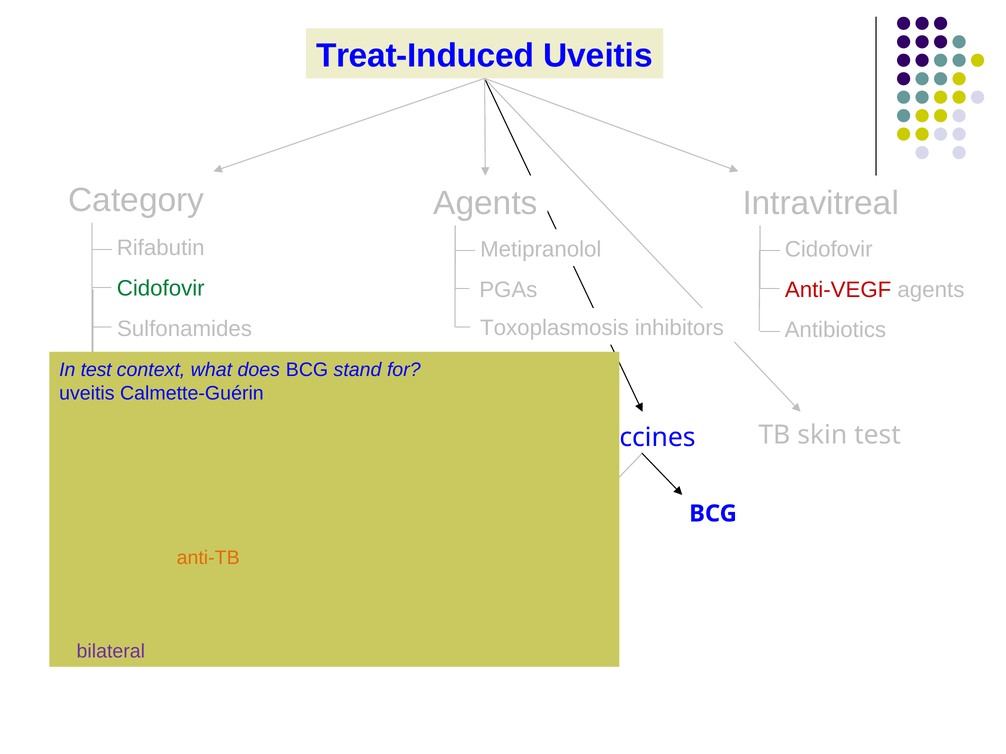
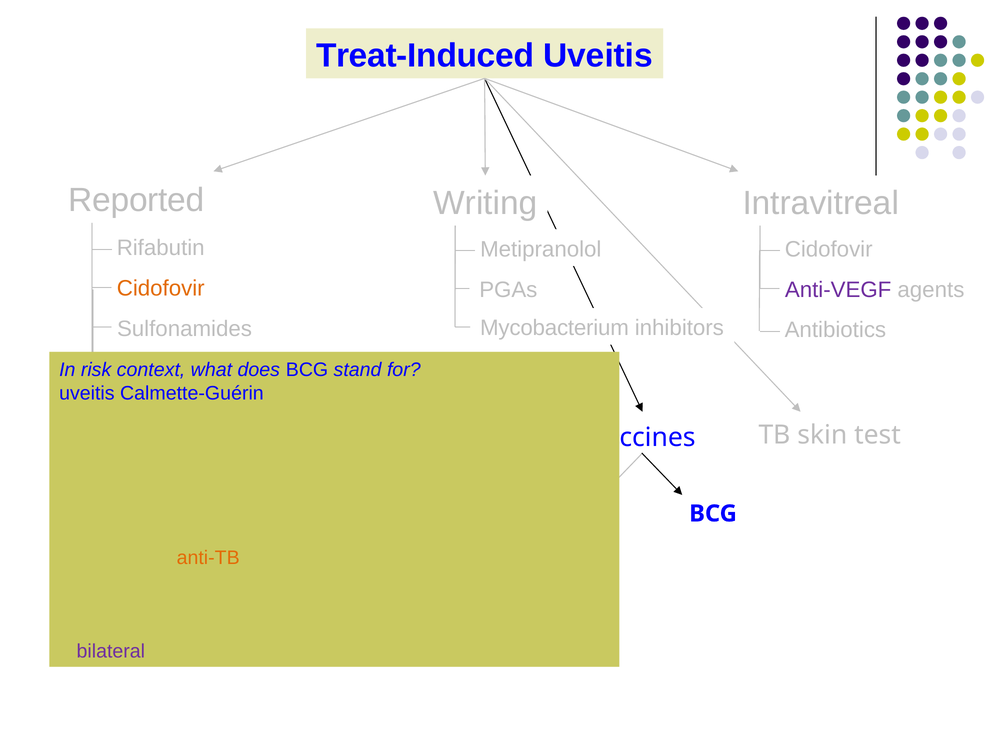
Category: Category -> Reported (136, 200)
Agents: Agents -> Writing (485, 203)
Cidofovir colour: green -> orange (161, 289)
Anti-VEGF colour: red -> purple (838, 290)
Toxoplasmosis: Toxoplasmosis -> Mycobacterium (555, 328)
In test: test -> risk (96, 370)
